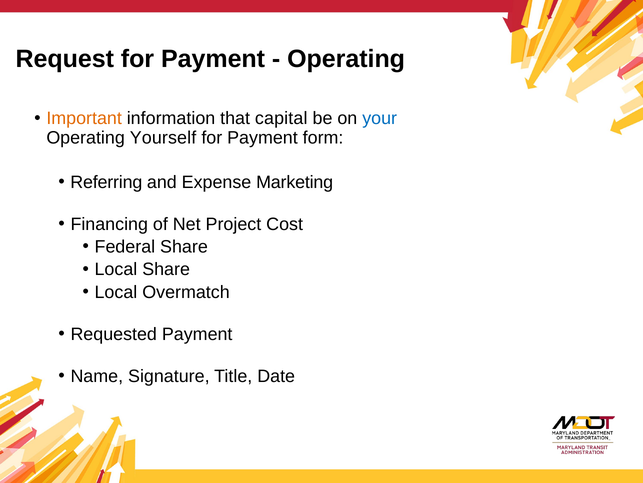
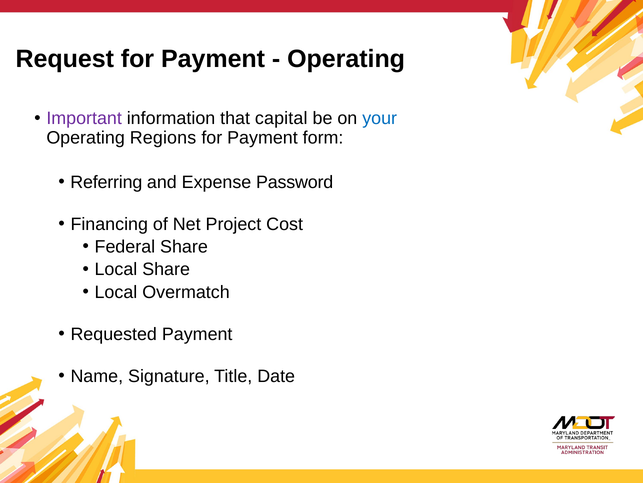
Important colour: orange -> purple (84, 118)
Yourself: Yourself -> Regions (163, 138)
Marketing: Marketing -> Password (295, 182)
